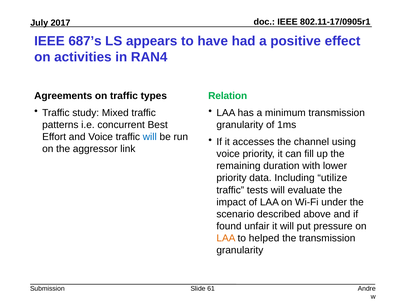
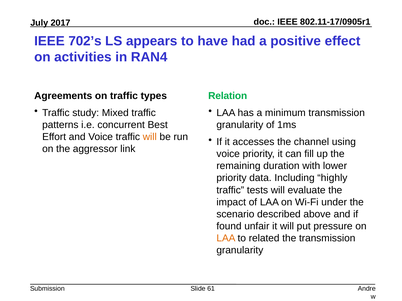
687’s: 687’s -> 702’s (85, 41)
will colour: blue -> orange (150, 137)
utilize: utilize -> highly (332, 178)
helped: helped -> related (264, 239)
